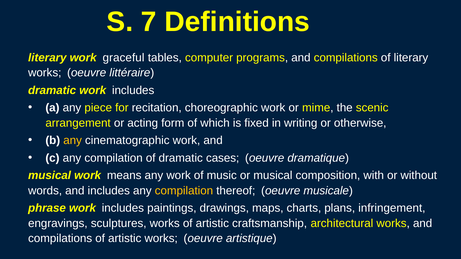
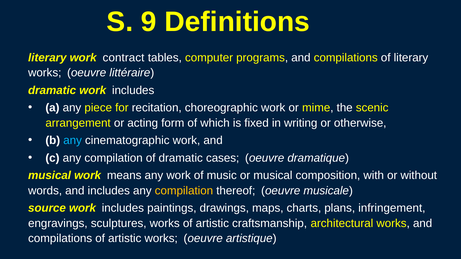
7: 7 -> 9 (149, 22)
graceful: graceful -> contract (124, 58)
any colour: yellow -> light blue (73, 141)
phrase: phrase -> source (47, 208)
